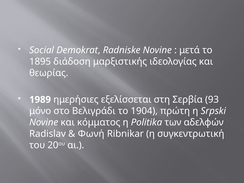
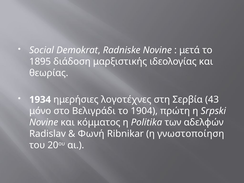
1989: 1989 -> 1934 (40, 100)
εξελίσσεται: εξελίσσεται -> λογοτέχνες (126, 100)
93: 93 -> 43 (212, 100)
συγκεντρωτική: συγκεντρωτική -> γνωστοποίηση (191, 134)
